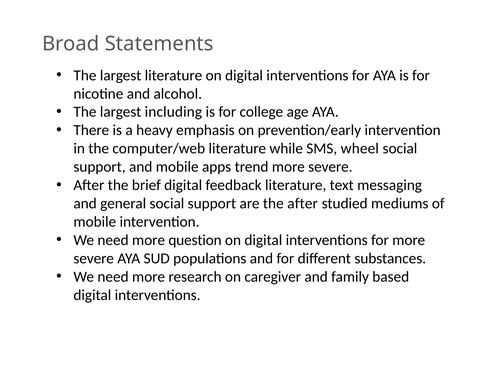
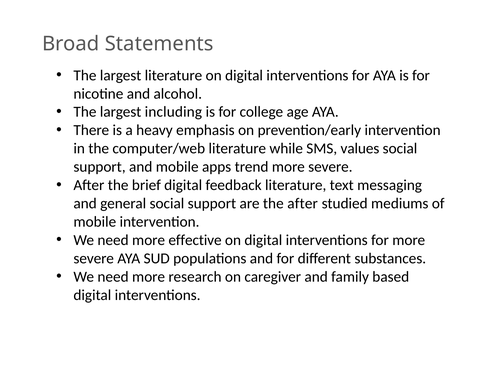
wheel: wheel -> values (360, 148)
question: question -> effective (195, 240)
